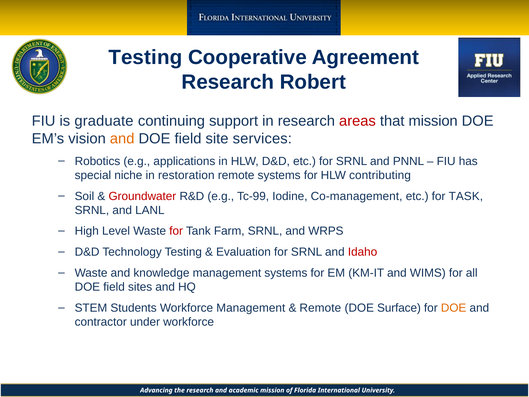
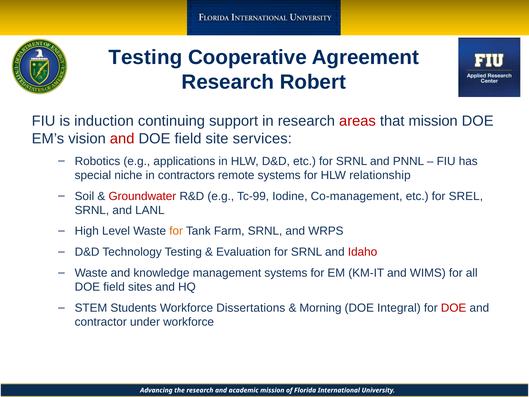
graduate: graduate -> induction (104, 121)
and colour: orange -> red (122, 139)
restoration: restoration -> contractors (186, 175)
contributing: contributing -> relationship (380, 175)
TASK: TASK -> SREL (466, 196)
for colour: red -> orange (176, 231)
Workforce Management: Management -> Dissertations (251, 308)
Remote: Remote -> Morning (320, 308)
Surface: Surface -> Integral (399, 308)
DOE colour: orange -> red (454, 308)
